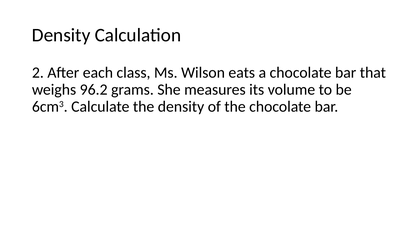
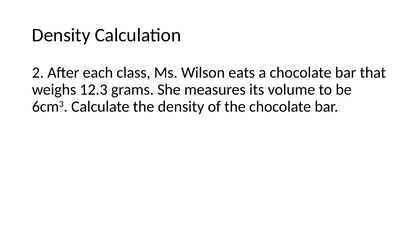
96.2: 96.2 -> 12.3 (94, 90)
